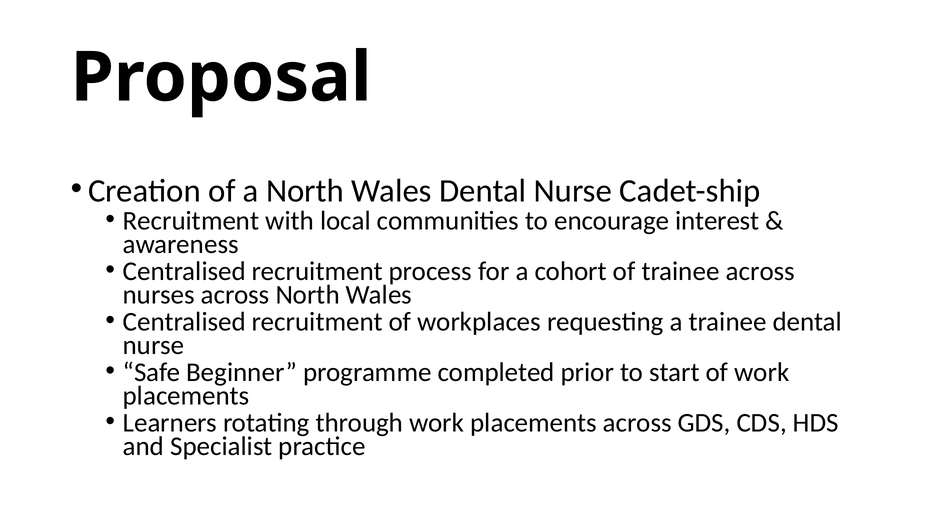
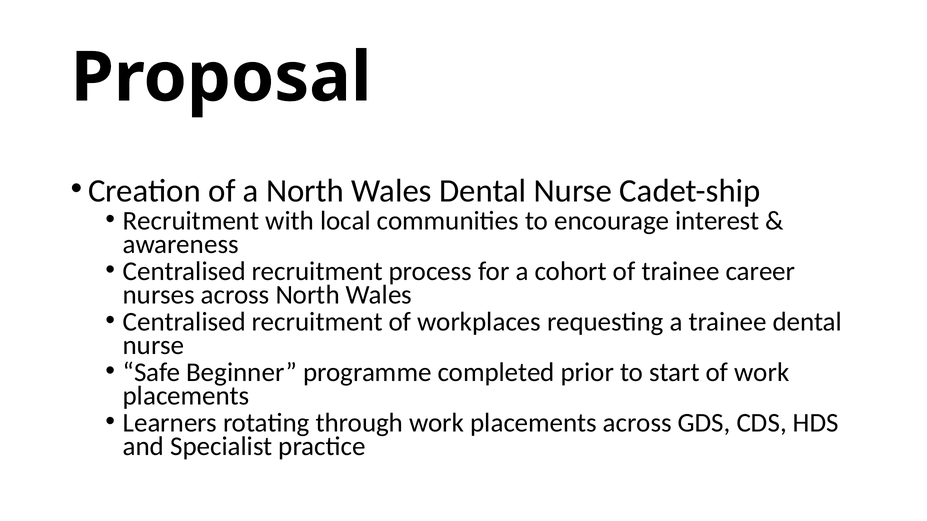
trainee across: across -> career (760, 272)
